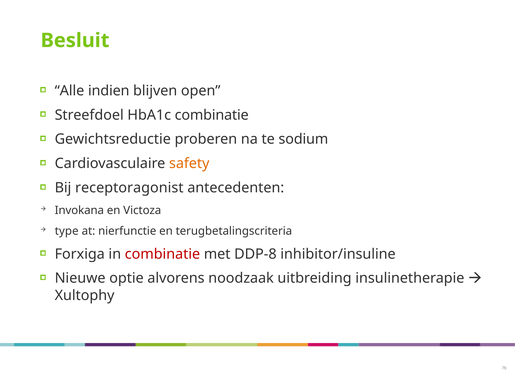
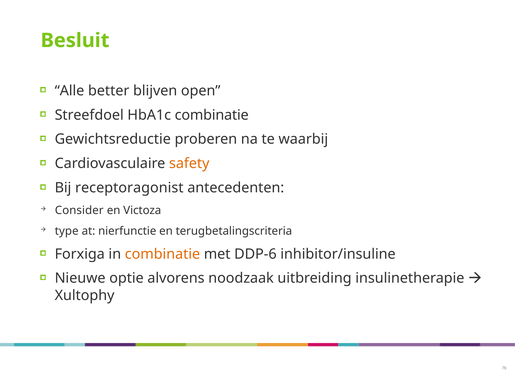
indien: indien -> better (109, 91)
sodium: sodium -> waarbij (303, 139)
Invokana: Invokana -> Consider (79, 210)
combinatie colour: red -> orange (162, 254)
DDP-8: DDP-8 -> DDP-6 (255, 254)
